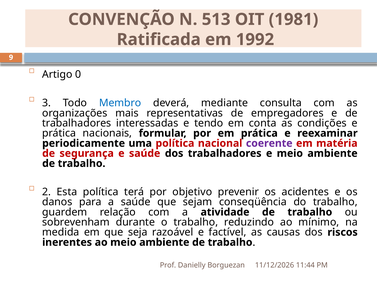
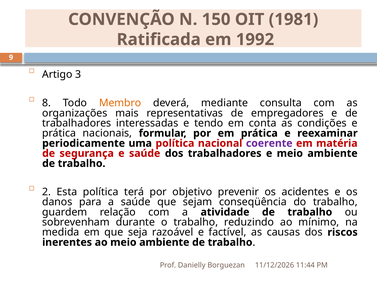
513: 513 -> 150 (216, 19)
0: 0 -> 3 (78, 74)
3: 3 -> 8 (47, 103)
Membro colour: blue -> orange (120, 103)
